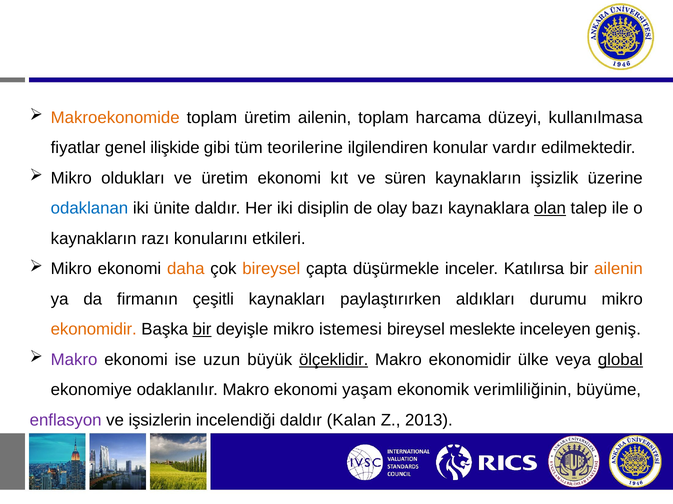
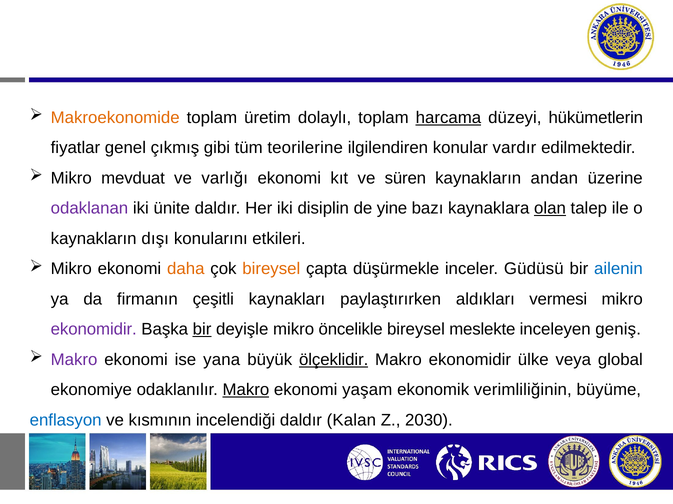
üretim ailenin: ailenin -> dolaylı (325, 118)
harcama underline: none -> present (448, 118)
kullanılmasa: kullanılmasa -> hükümetlerin (596, 118)
ilişkide: ilişkide -> çıkmış (175, 148)
oldukları: oldukları -> mevduat (133, 178)
ve üretim: üretim -> varlığı (225, 178)
işsizlik: işsizlik -> andan (554, 178)
odaklanan colour: blue -> purple (89, 209)
olay: olay -> yine (392, 209)
razı: razı -> dışı (155, 239)
Katılırsa: Katılırsa -> Güdüsü (534, 269)
ailenin colour: orange -> blue (618, 269)
durumu: durumu -> vermesi (558, 300)
ekonomidir colour: orange -> purple (94, 330)
istemesi: istemesi -> öncelikle (351, 330)
uzun: uzun -> yana (222, 360)
global underline: present -> none (620, 360)
Makro underline: none -> present (246, 390)
enflasyon colour: purple -> blue (66, 421)
işsizlerin: işsizlerin -> kısmının (160, 421)
2013: 2013 -> 2030 (429, 421)
